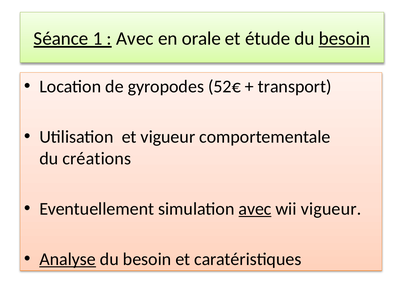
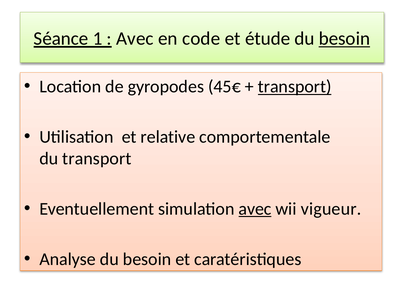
orale: orale -> code (201, 39)
52€: 52€ -> 45€ (224, 87)
transport underline: none -> present (295, 87)
et vigueur: vigueur -> relative (168, 137)
du créations: créations -> transport (97, 159)
Analyse underline: present -> none (68, 259)
